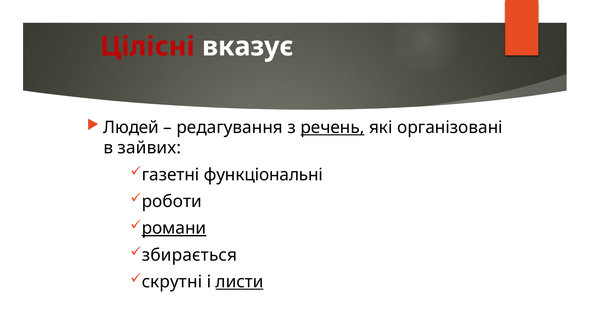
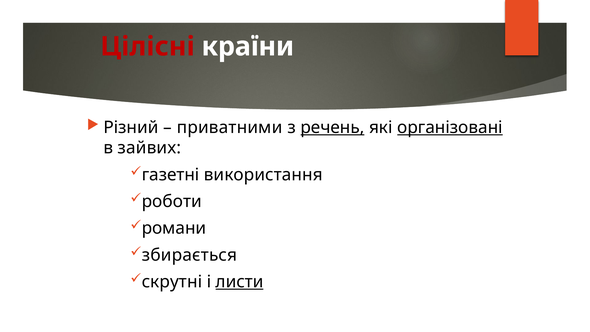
вказує: вказує -> країни (248, 47)
Людей: Людей -> Різний (131, 127)
редагування: редагування -> приватними (230, 127)
організовані underline: none -> present (450, 127)
функціональні: функціональні -> використання (263, 175)
романи underline: present -> none (174, 228)
